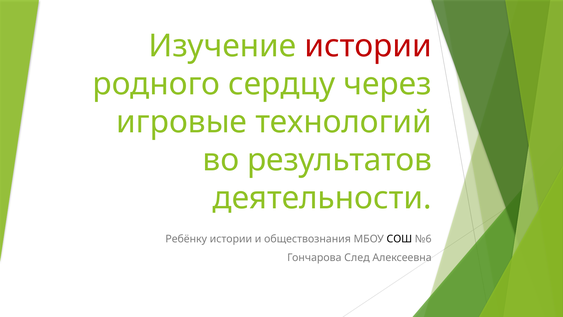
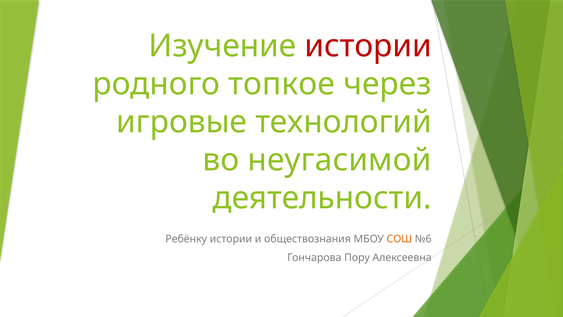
сердцу: сердцу -> топкое (282, 84)
результатов: результатов -> неугасимой (339, 160)
СОШ colour: black -> orange (399, 239)
След: След -> Пору (357, 257)
